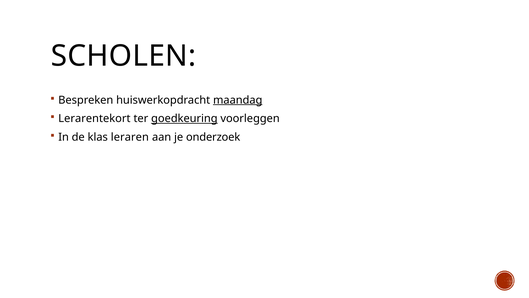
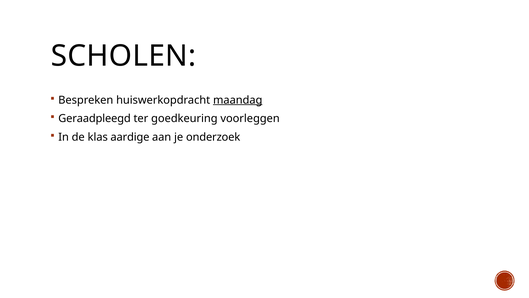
Lerarentekort: Lerarentekort -> Geraadpleegd (95, 118)
goedkeuring underline: present -> none (184, 118)
leraren: leraren -> aardige (130, 137)
